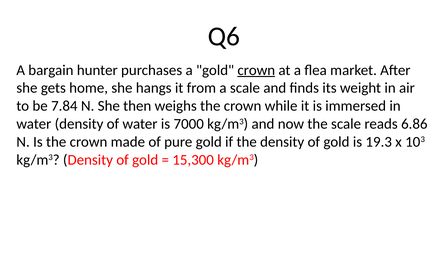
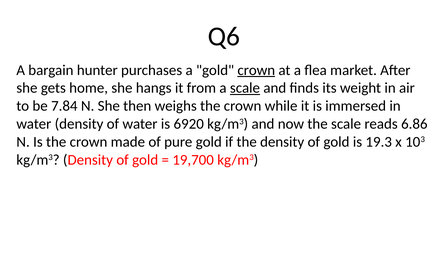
scale underline: none -> present (245, 88)
7000: 7000 -> 6920 (189, 124)
15,300: 15,300 -> 19,700 (193, 160)
